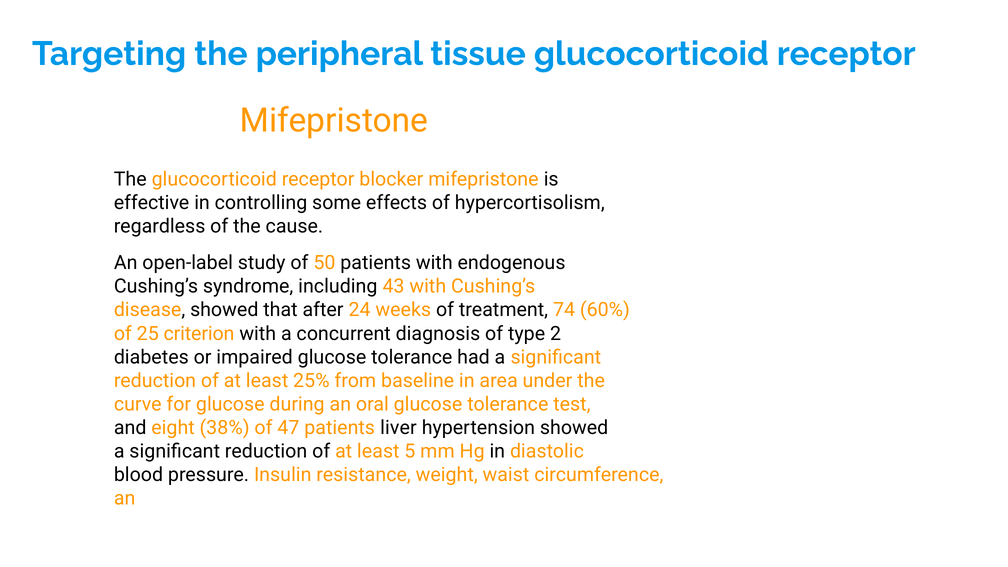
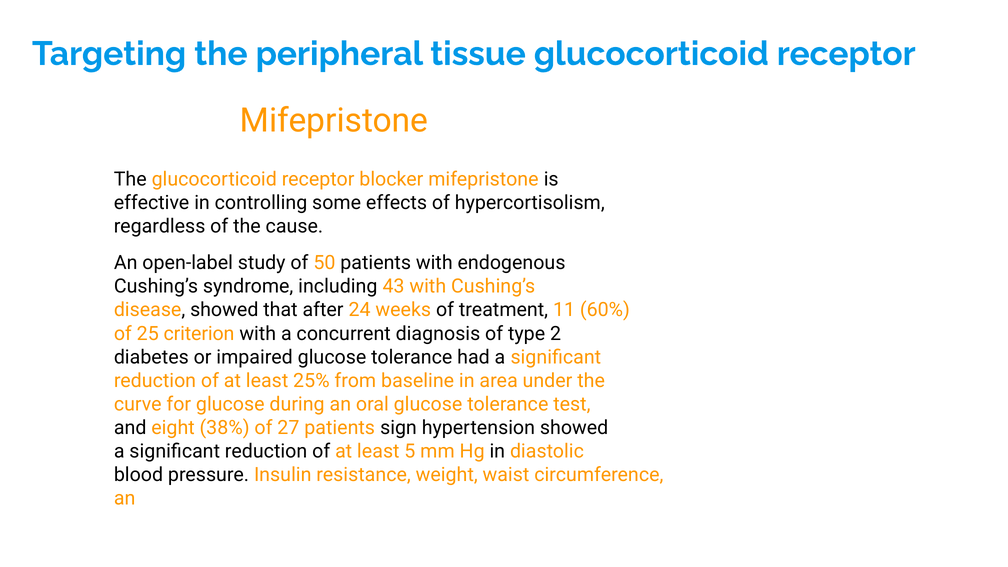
74: 74 -> 11 (564, 310)
47: 47 -> 27 (288, 428)
liver: liver -> sign (398, 428)
